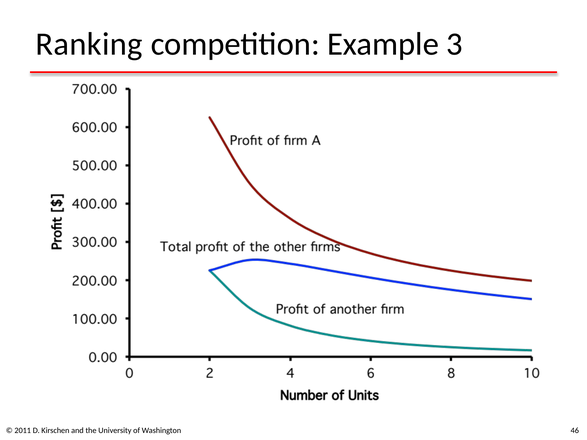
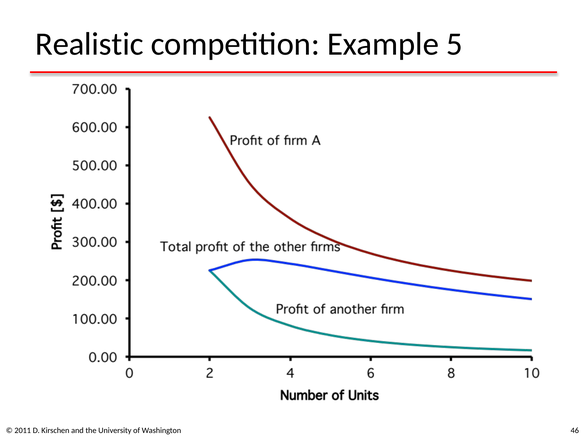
Ranking: Ranking -> Realistic (89, 44)
3: 3 -> 5 (454, 44)
